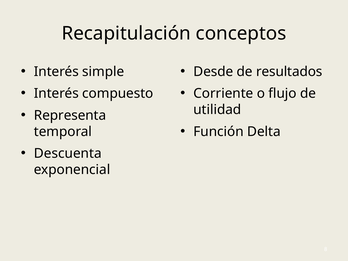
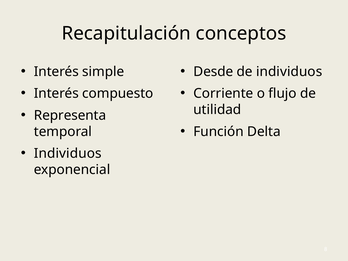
de resultados: resultados -> individuos (289, 72)
Descuenta: Descuenta -> Individuos (68, 153)
